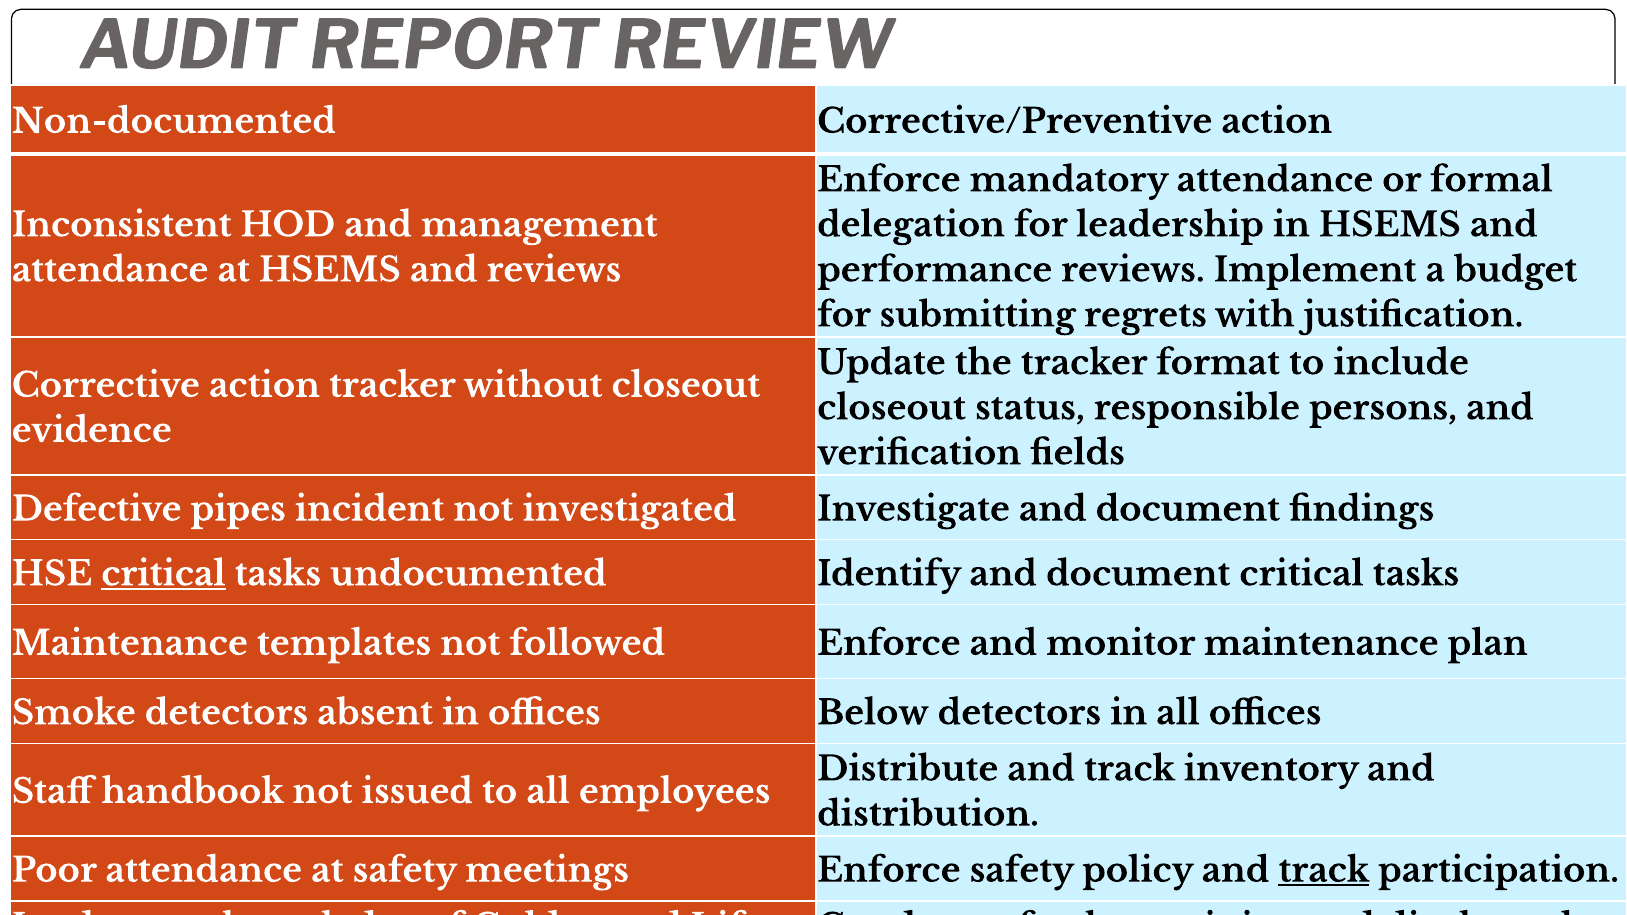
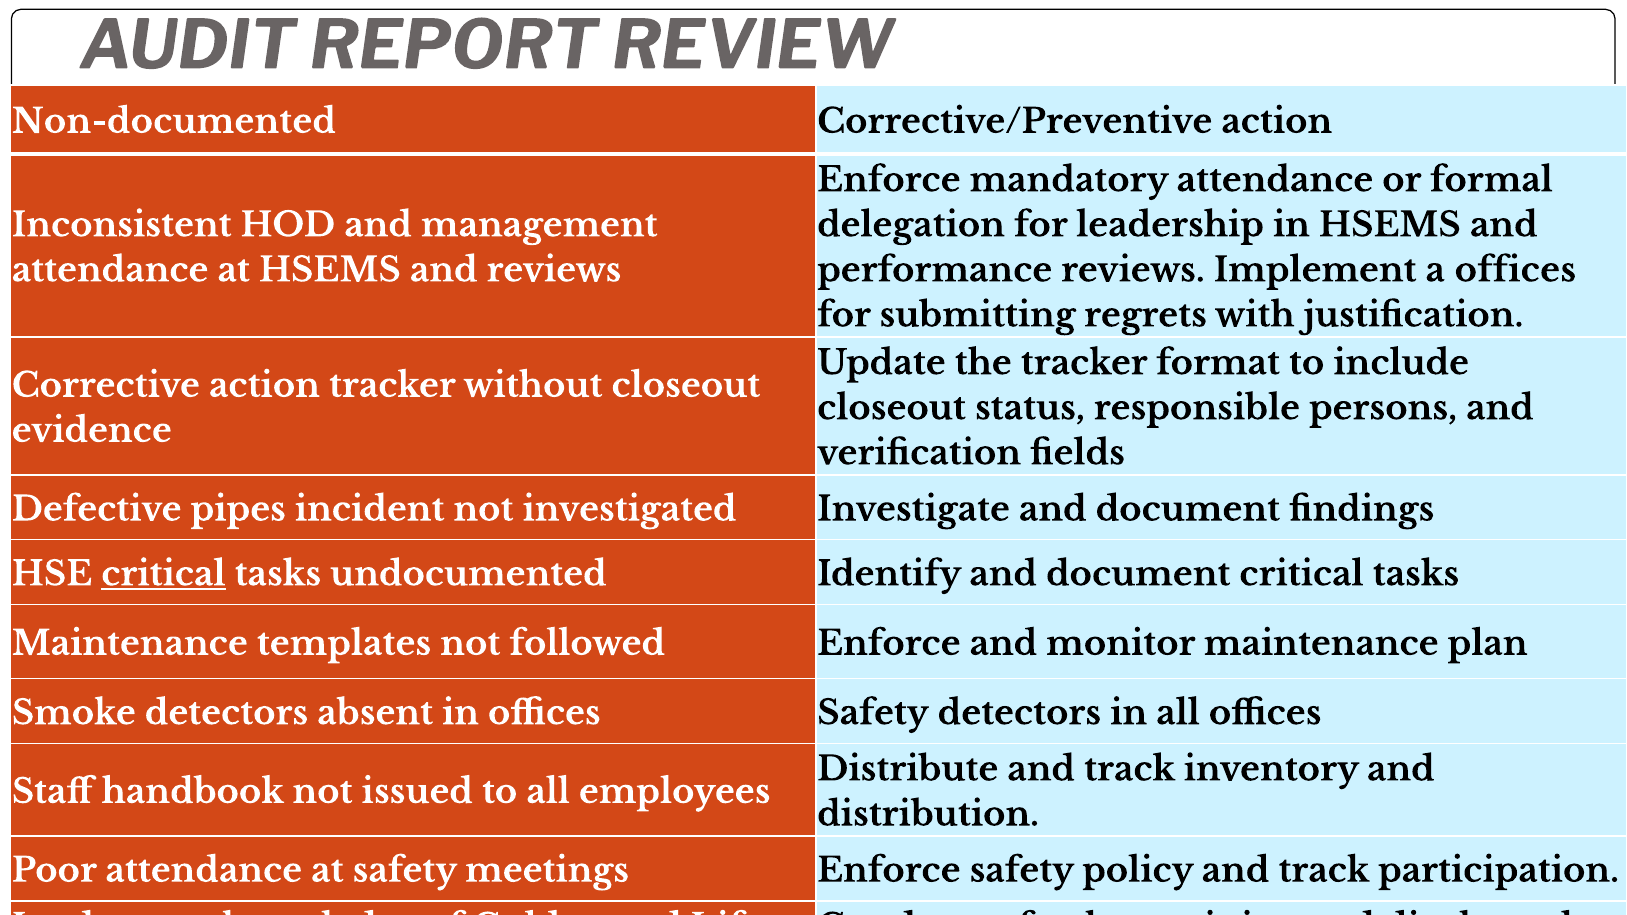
a budget: budget -> offices (1515, 270)
offices Below: Below -> Safety (873, 713)
track underline: present -> none (1324, 871)
